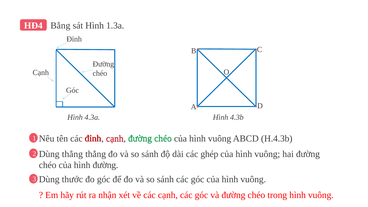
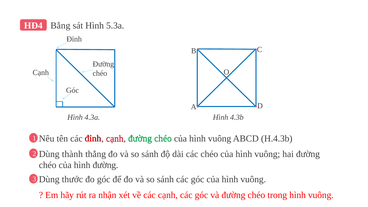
1.3a: 1.3a -> 5.3a (115, 26)
Dùng thẳng: thẳng -> thành (72, 154)
các ghép: ghép -> chéo (209, 154)
